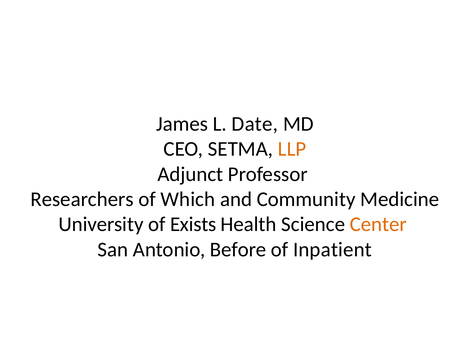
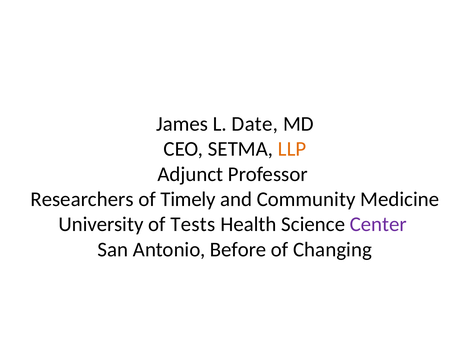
Which: Which -> Timely (188, 199)
Exists: Exists -> Tests (193, 224)
Center colour: orange -> purple (378, 224)
Inpatient: Inpatient -> Changing (333, 249)
